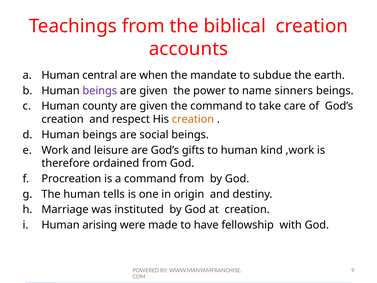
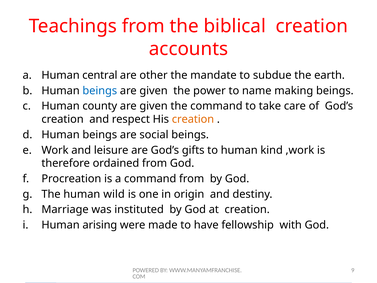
when: when -> other (154, 75)
beings colour: purple -> blue (100, 91)
sinners: sinners -> making (294, 91)
tells: tells -> wild (114, 194)
